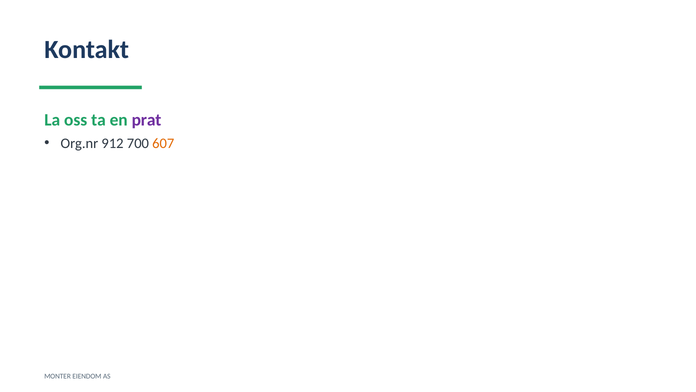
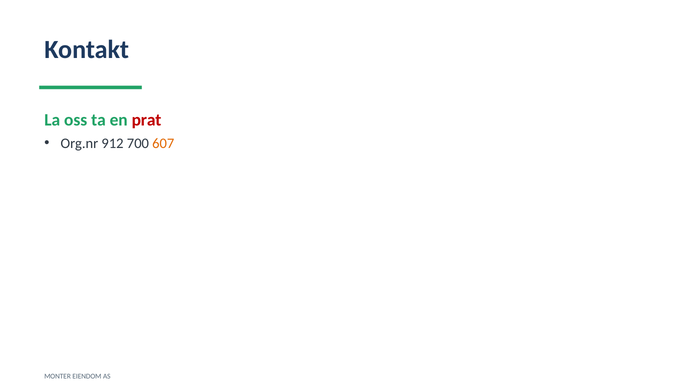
prat colour: purple -> red (147, 120)
